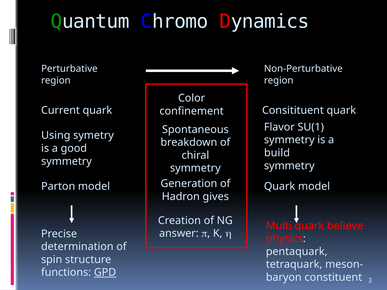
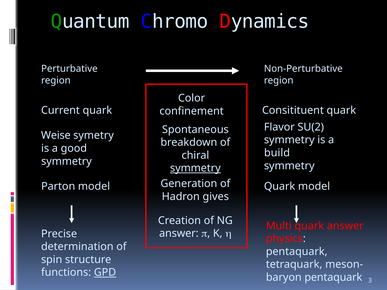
SU(1: SU(1 -> SU(2 (311, 127)
Using: Using -> Weise (56, 136)
symmetry underline: none -> present (195, 168)
quark believe: believe -> answer (345, 226)
constituent: constituent -> pentaquark (333, 278)
